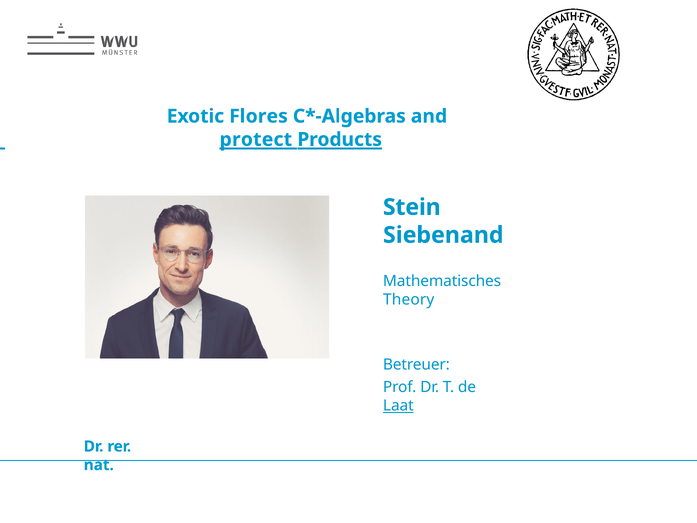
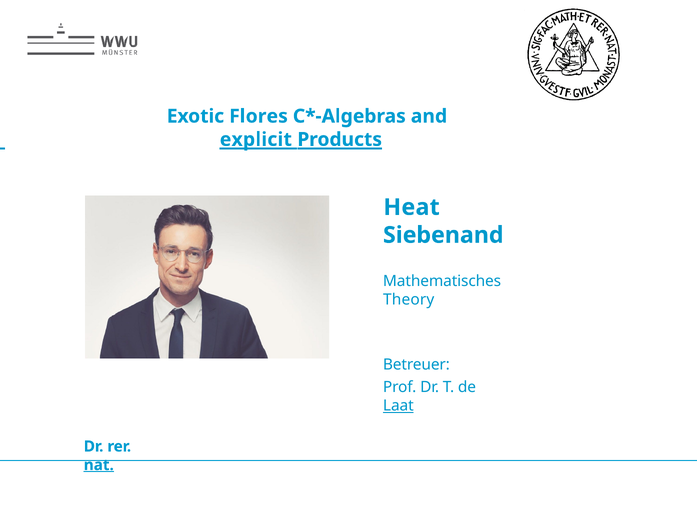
protect: protect -> explicit (256, 139)
Stein: Stein -> Heat (412, 207)
nat underline: none -> present (99, 465)
